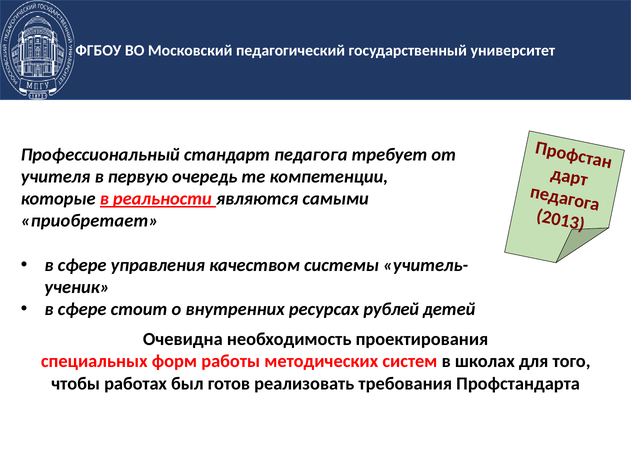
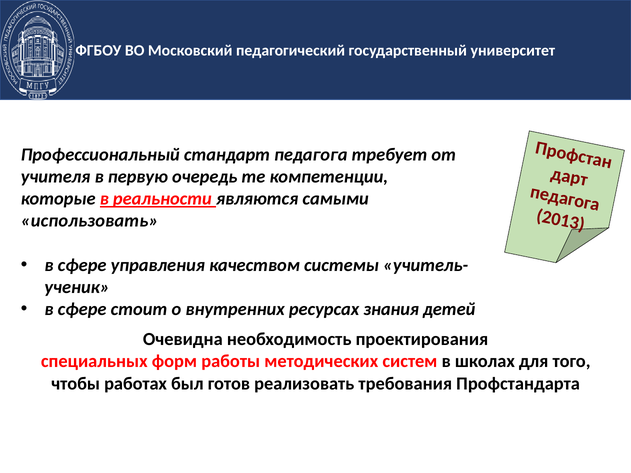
приобретает: приобретает -> использовать (90, 221)
рублей: рублей -> знания (391, 309)
